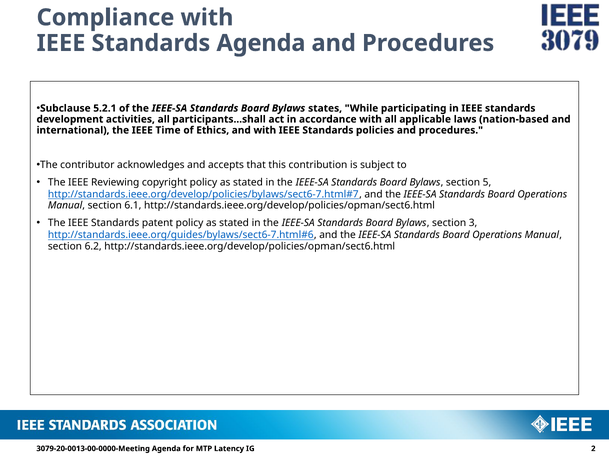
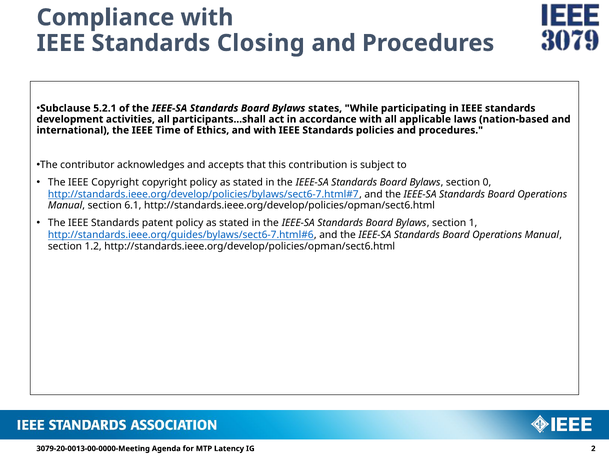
Standards Agenda: Agenda -> Closing (261, 43)
IEEE Reviewing: Reviewing -> Copyright (115, 182)
5: 5 -> 0 (487, 182)
3: 3 -> 1 (473, 223)
6.2: 6.2 -> 1.2 (93, 246)
